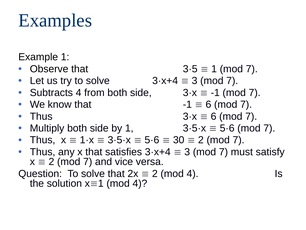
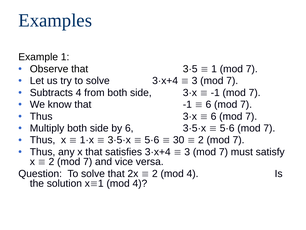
by 1: 1 -> 6 (129, 128)
